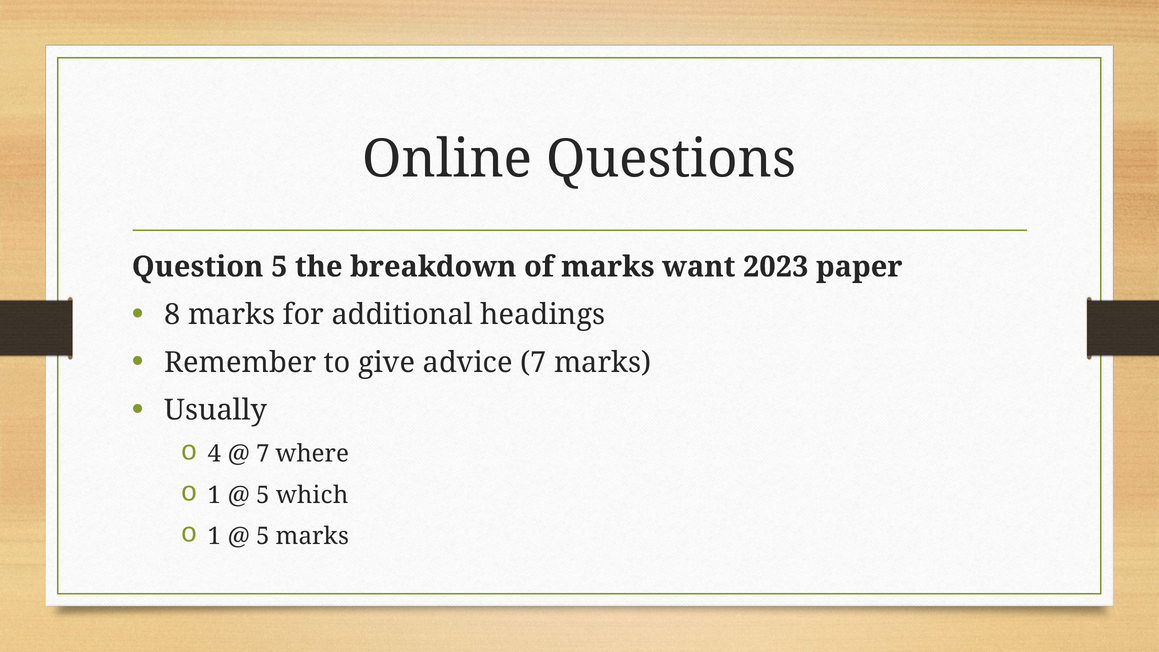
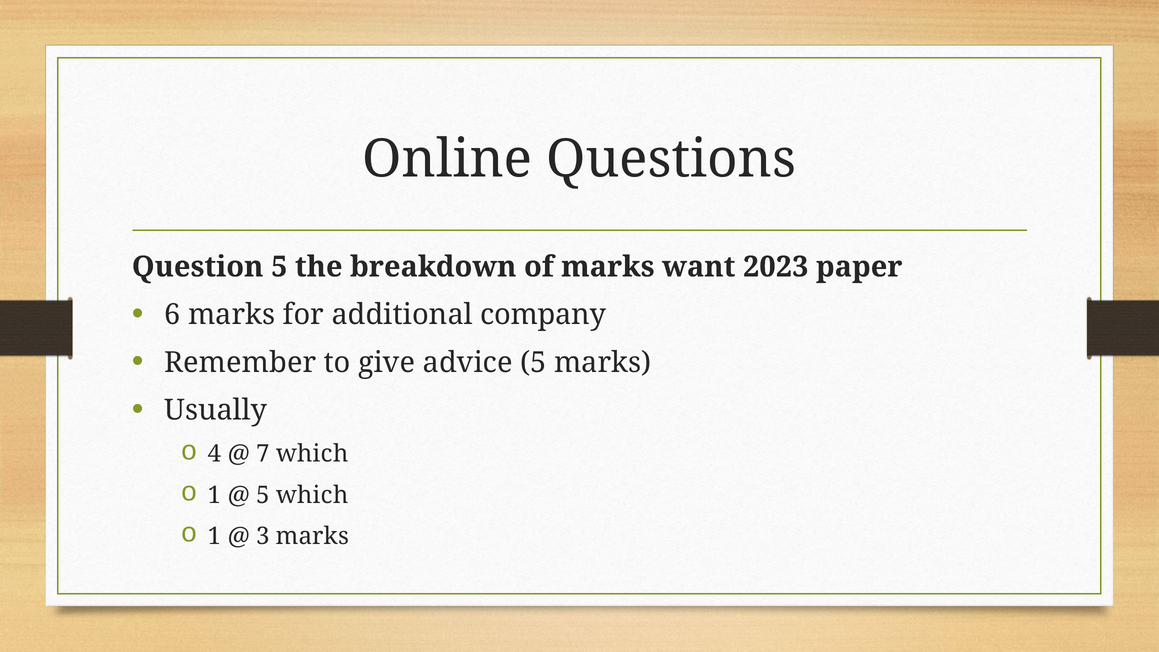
8: 8 -> 6 (173, 315)
headings: headings -> company (543, 315)
advice 7: 7 -> 5 (533, 362)
7 where: where -> which (312, 454)
5: 5 -> 3 (263, 536)
